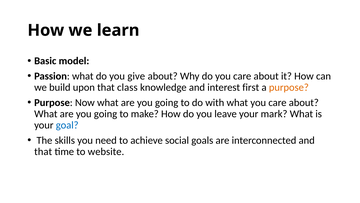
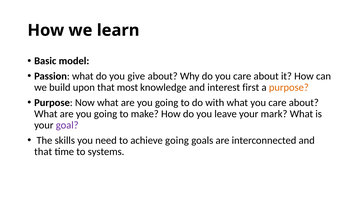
class: class -> most (127, 87)
goal colour: blue -> purple (67, 125)
achieve social: social -> going (177, 140)
website: website -> systems (106, 151)
